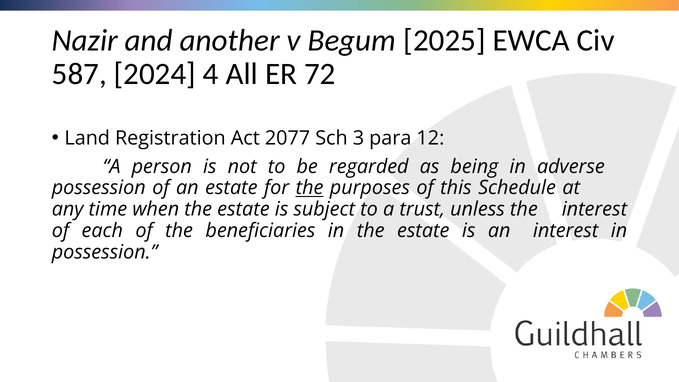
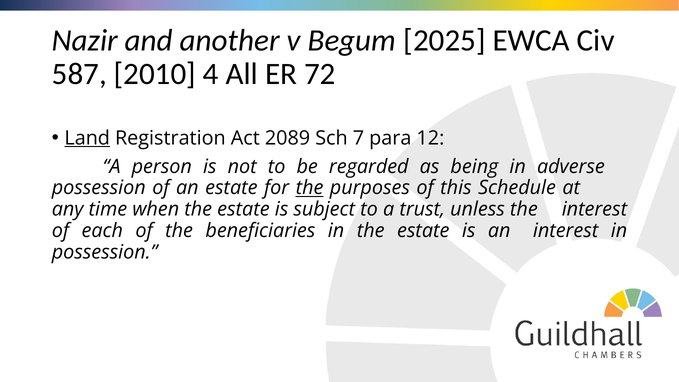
2024: 2024 -> 2010 (155, 74)
Land underline: none -> present (87, 138)
2077: 2077 -> 2089 (288, 138)
3: 3 -> 7 (359, 138)
